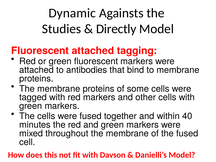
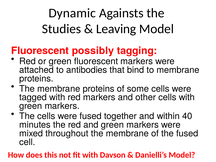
Directly: Directly -> Leaving (116, 29)
Fluorescent attached: attached -> possibly (93, 51)
